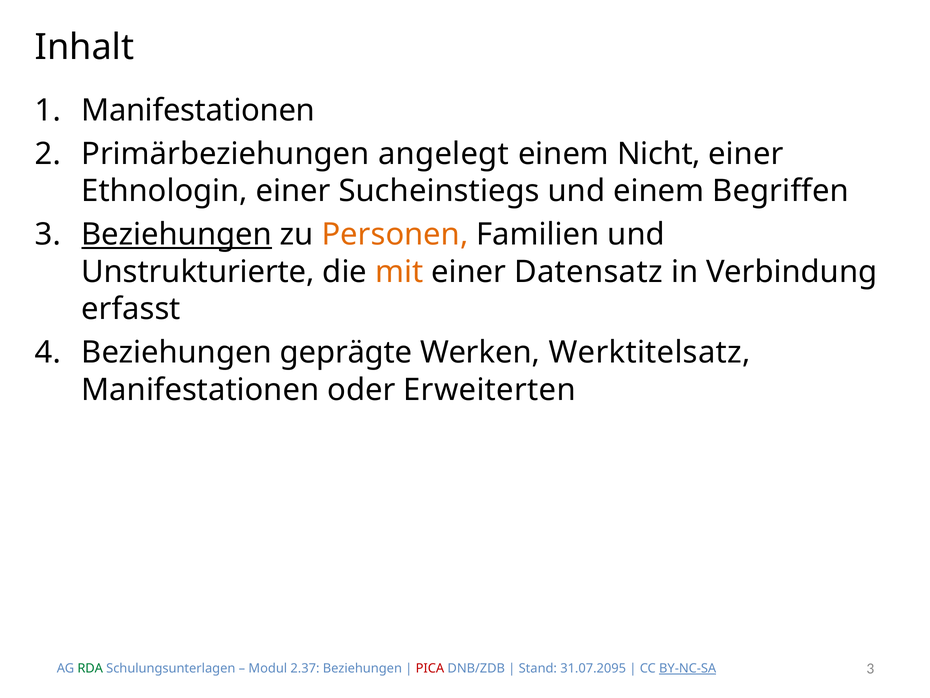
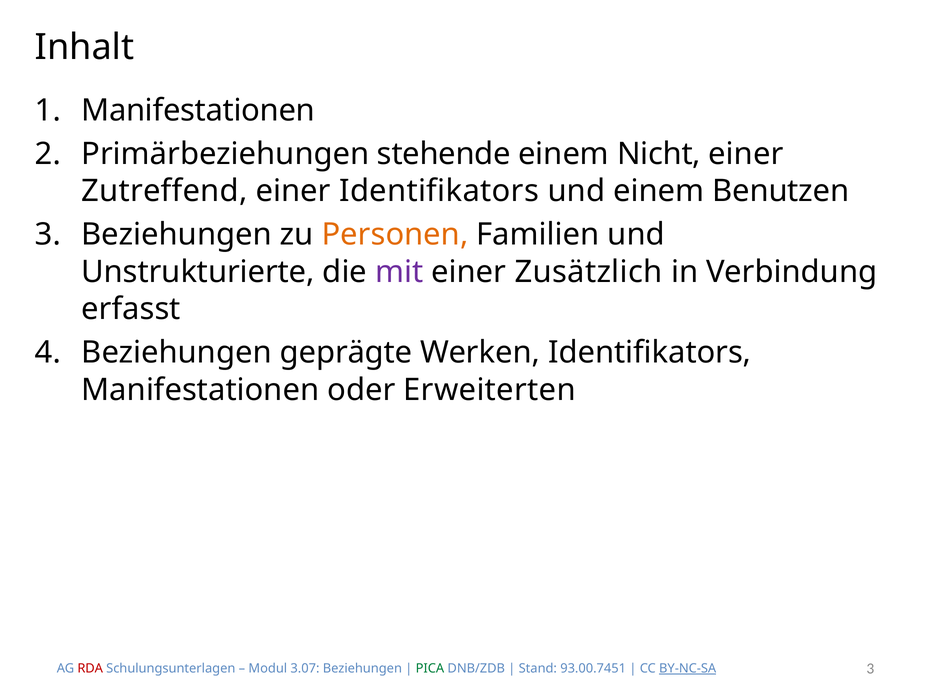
angelegt: angelegt -> stehende (444, 154)
Ethnologin: Ethnologin -> Zutreffend (164, 191)
einer Sucheinstiegs: Sucheinstiegs -> Identifikators (439, 191)
Begriffen: Begriffen -> Benutzen (781, 191)
Beziehungen underline: present -> none (177, 234)
mit colour: orange -> purple (399, 272)
Datensatz: Datensatz -> Zusätzlich (589, 272)
Werken Werktitelsatz: Werktitelsatz -> Identifikators (650, 352)
RDA colour: green -> red (90, 668)
2.37: 2.37 -> 3.07 (305, 668)
PICA colour: red -> green (430, 668)
31.07.2095: 31.07.2095 -> 93.00.7451 (593, 668)
